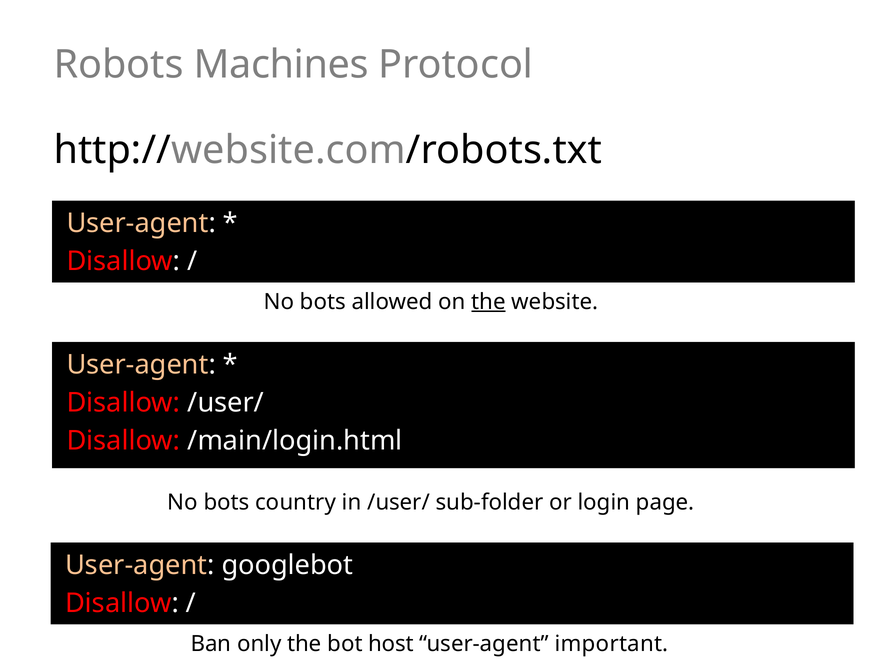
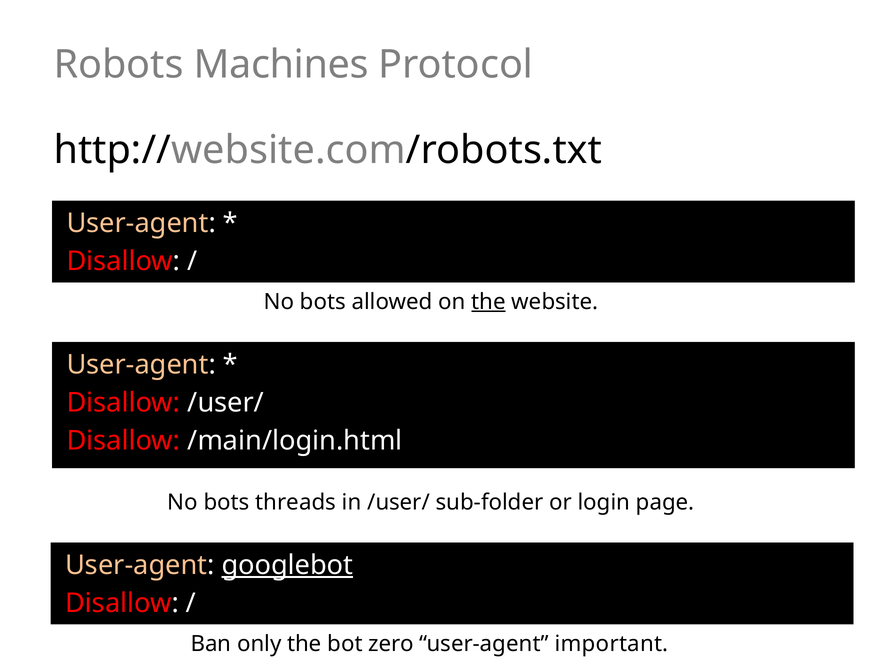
country: country -> threads (296, 502)
googlebot underline: none -> present (287, 565)
host: host -> zero (391, 644)
